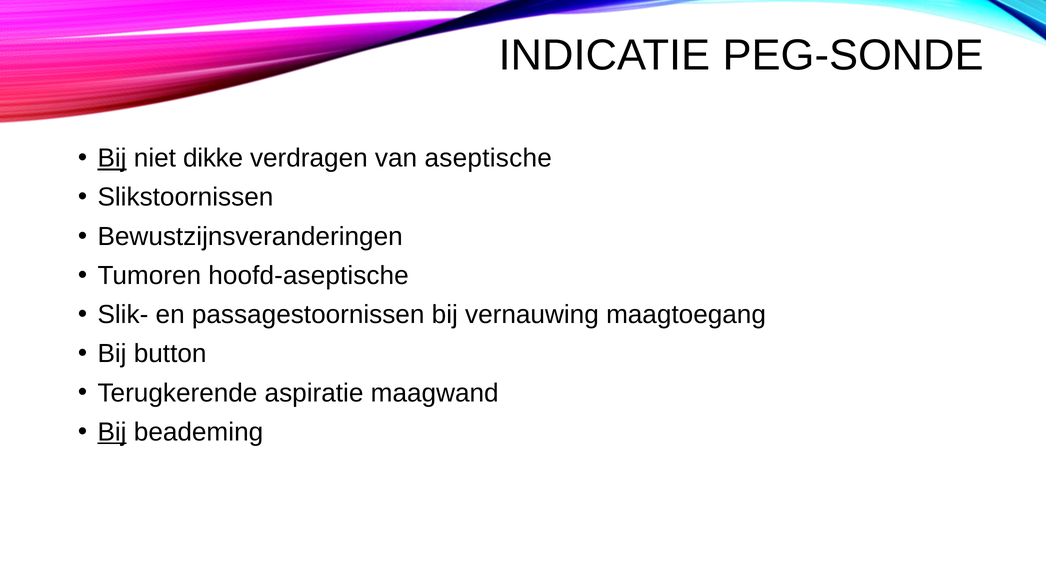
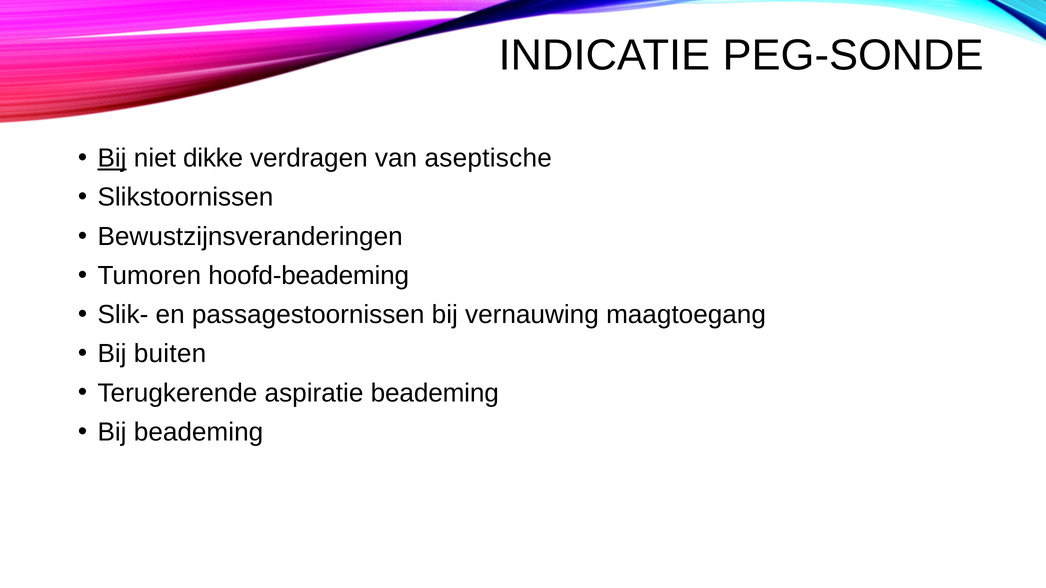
hoofd-aseptische: hoofd-aseptische -> hoofd-beademing (309, 276)
button: button -> buiten (170, 354)
aspiratie maagwand: maagwand -> beademing (435, 393)
Bij underline: present -> none (112, 432)
